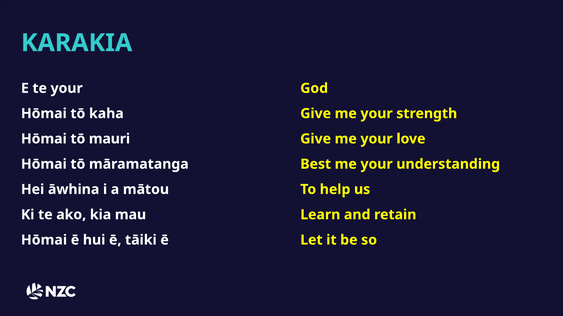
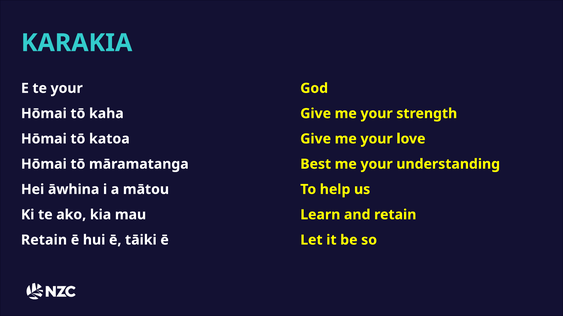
mauri: mauri -> katoa (109, 139)
Hōmai: Hōmai -> Retain (44, 240)
